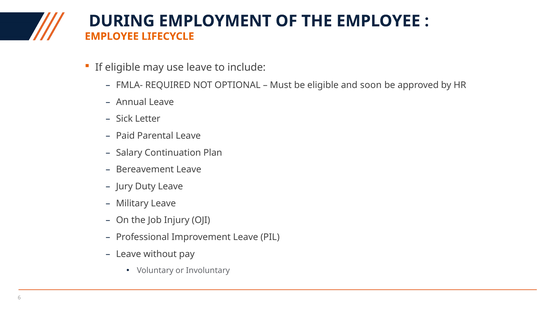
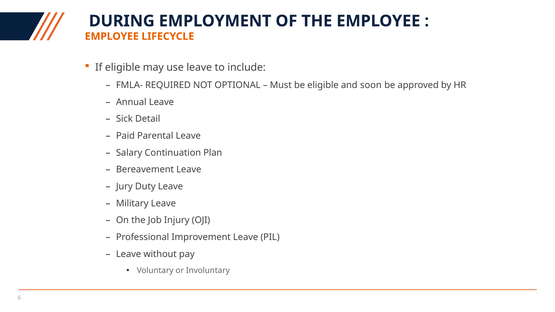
Letter: Letter -> Detail (148, 119)
